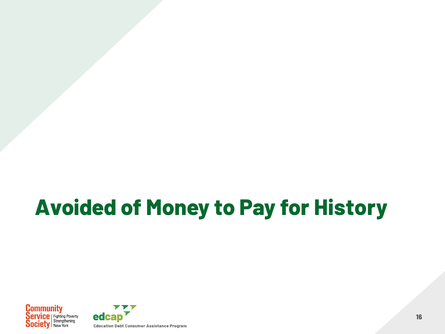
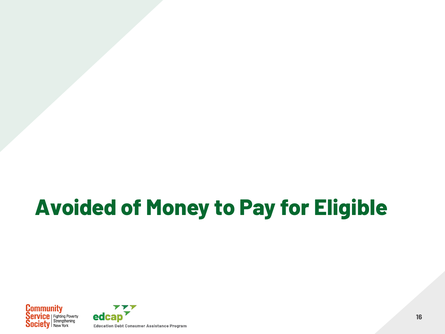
History: History -> Eligible (351, 208)
